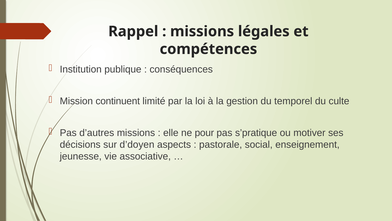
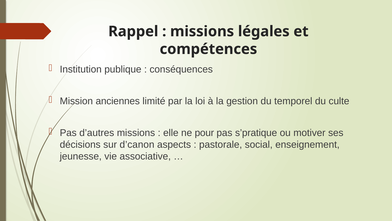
continuent: continuent -> anciennes (118, 101)
d’doyen: d’doyen -> d’canon (137, 144)
